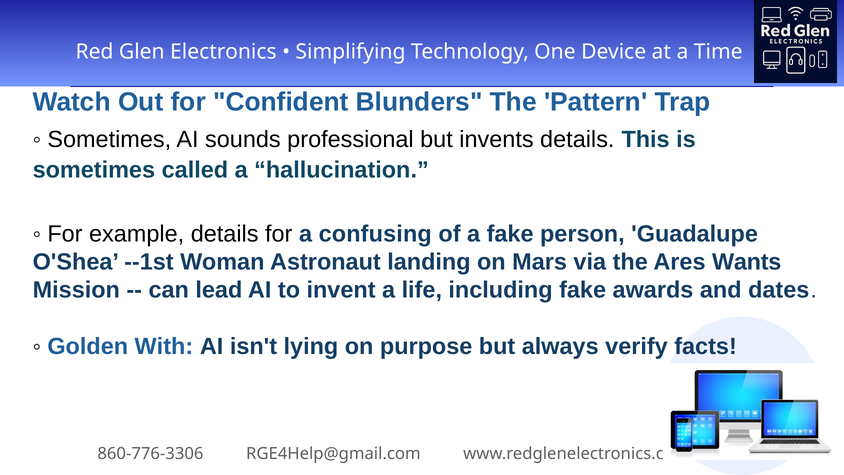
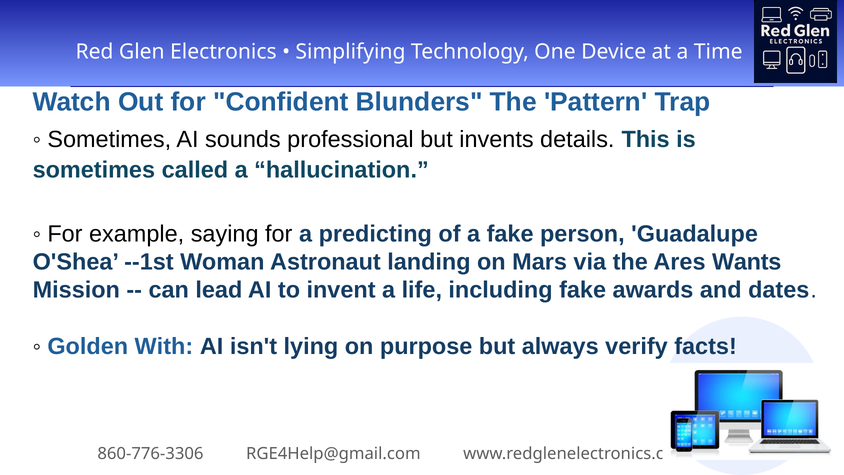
example details: details -> saying (225, 234)
confusing: confusing -> predicting (375, 234)
